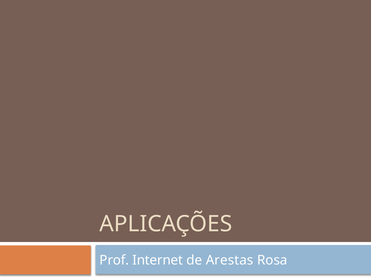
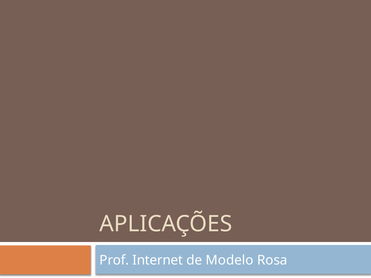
Arestas: Arestas -> Modelo (230, 260)
